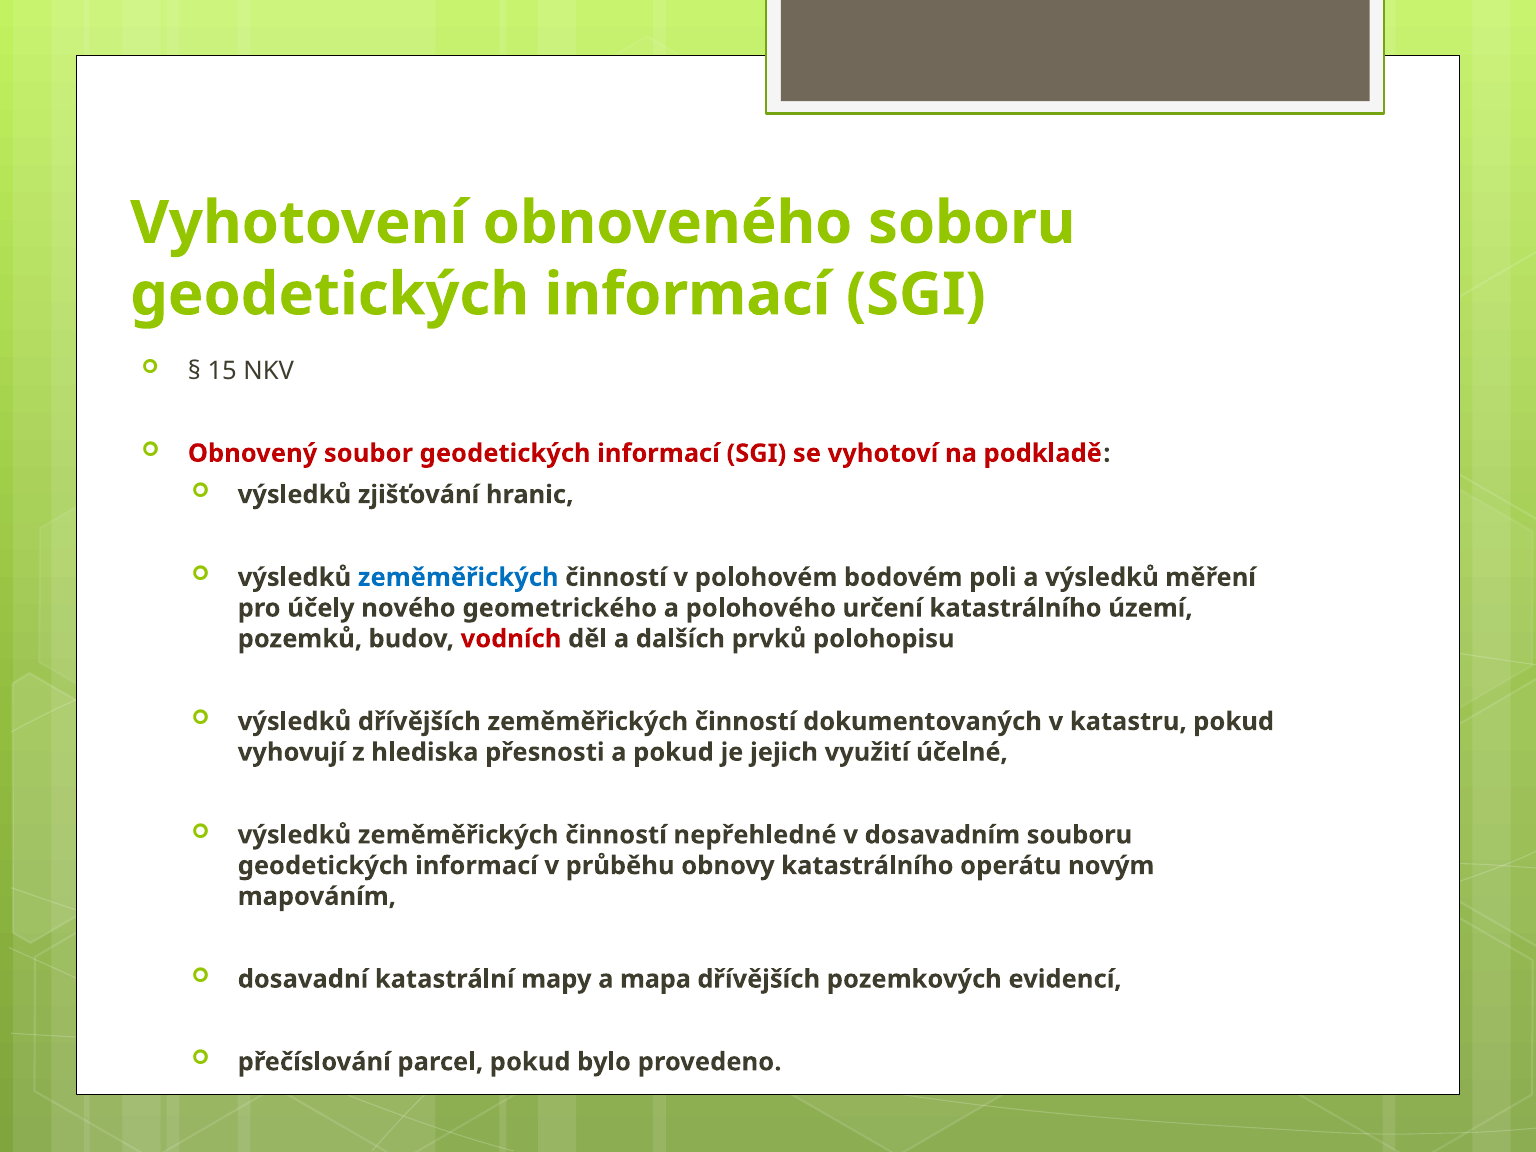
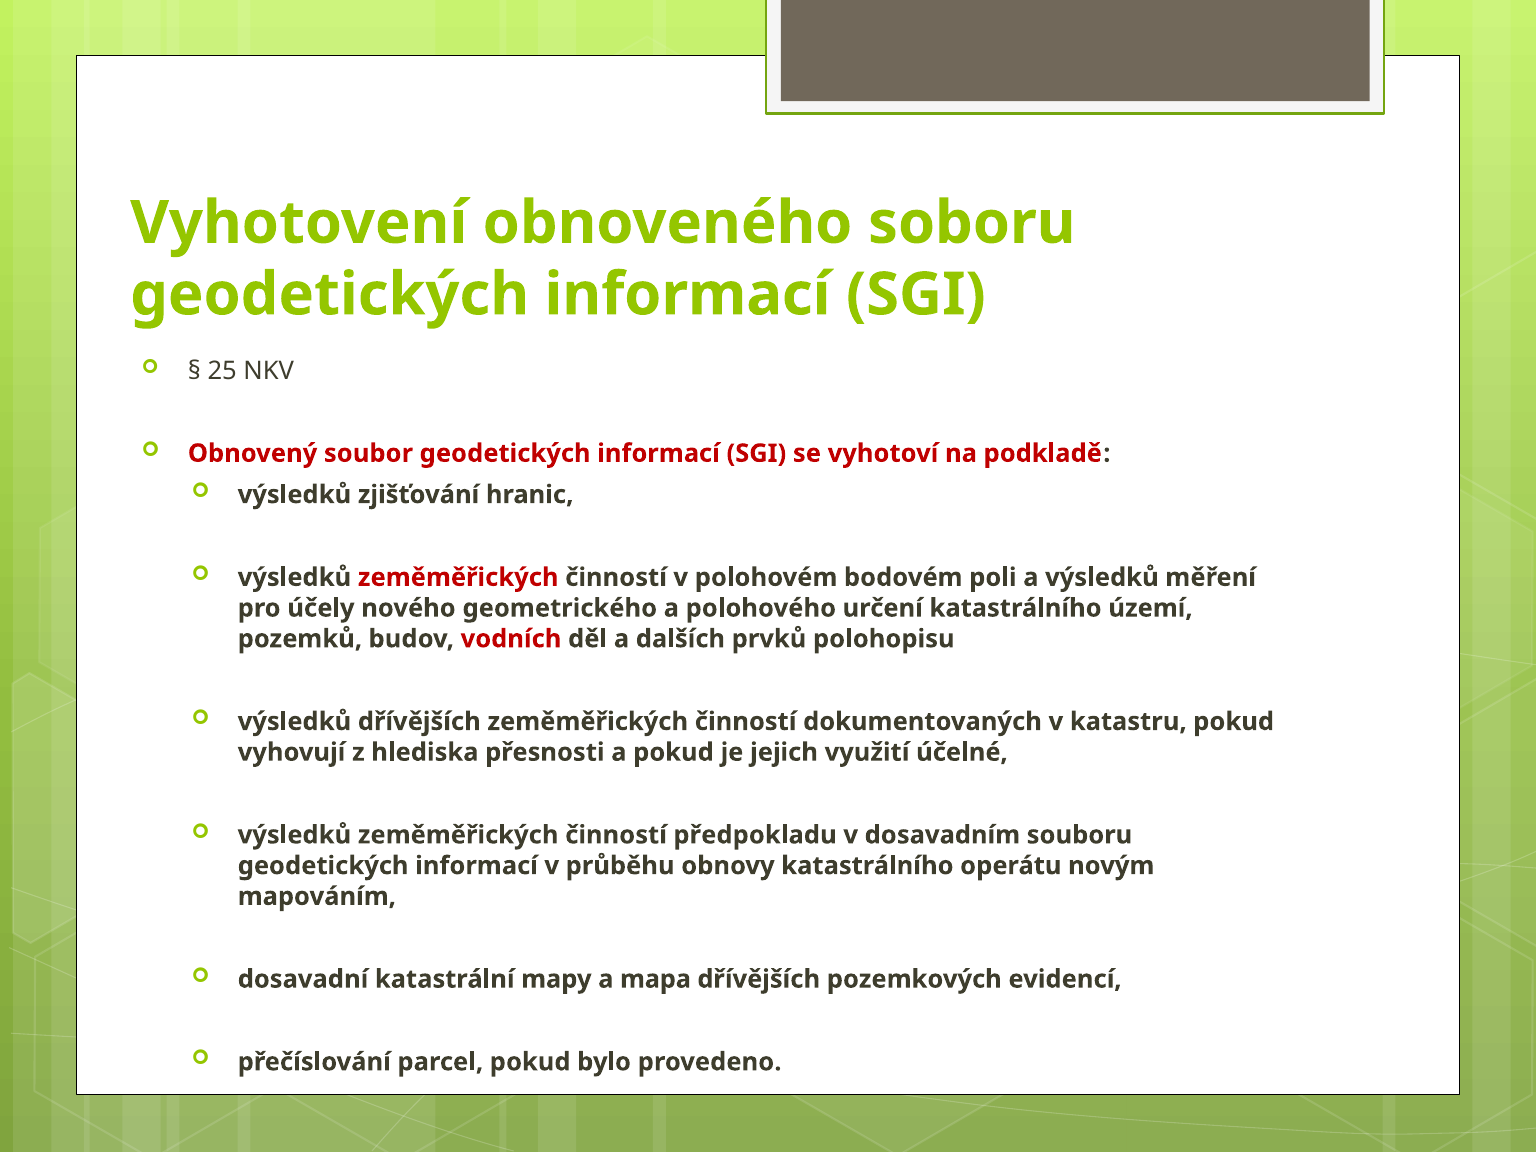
15: 15 -> 25 (222, 371)
zeměměřických colour: blue -> red (458, 577)
nepřehledné: nepřehledné -> předpokladu (755, 835)
